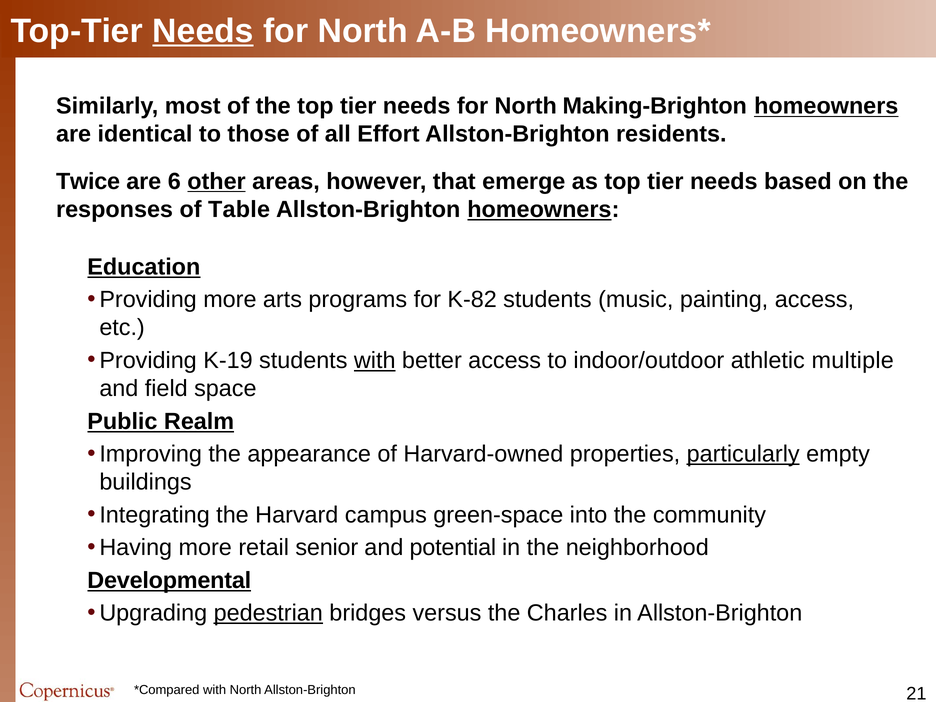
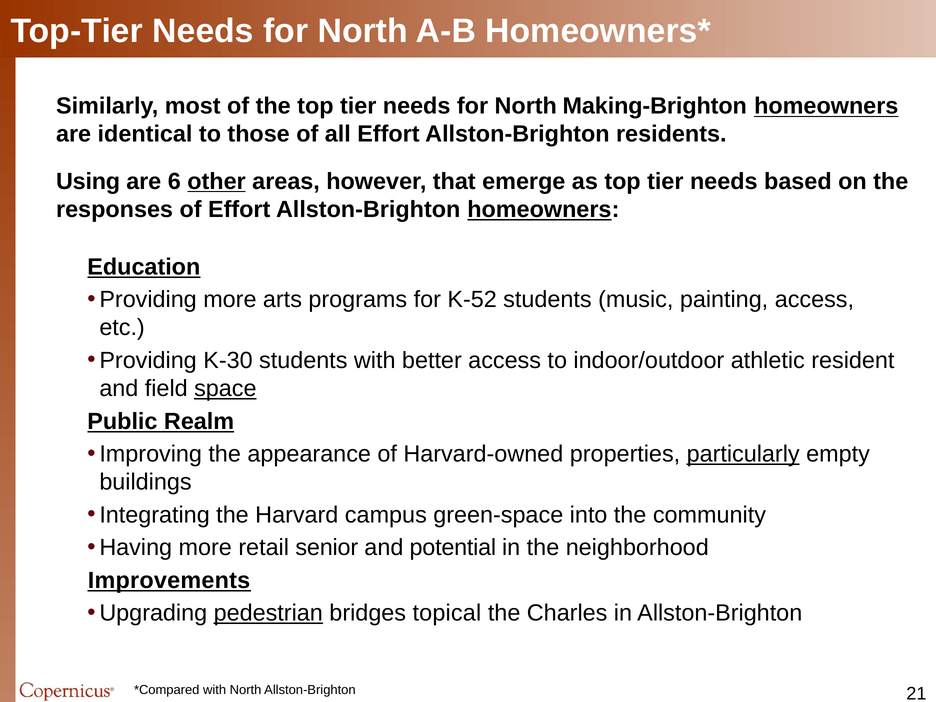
Needs underline: present -> none (203, 31)
Twice: Twice -> Using (88, 181)
of Table: Table -> Effort (239, 210)
K-82: K-82 -> K-52 (472, 300)
K-19: K-19 -> K-30 (228, 360)
with underline: present -> none (375, 360)
multiple: multiple -> resident (853, 360)
space underline: none -> present (225, 389)
Developmental: Developmental -> Improvements (169, 580)
versus: versus -> topical (447, 613)
